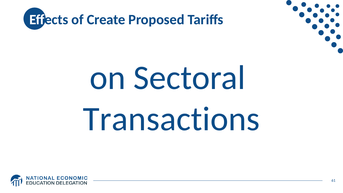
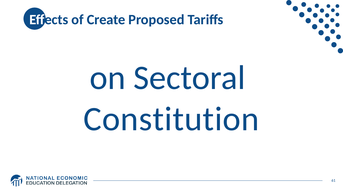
Transactions: Transactions -> Constitution (171, 119)
